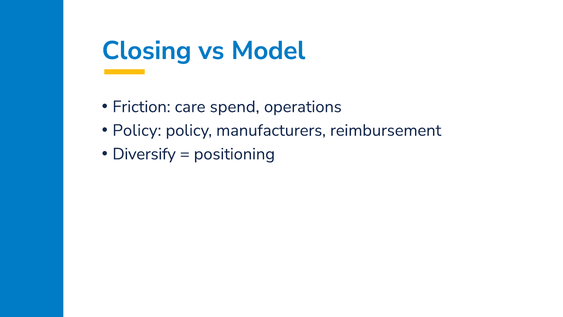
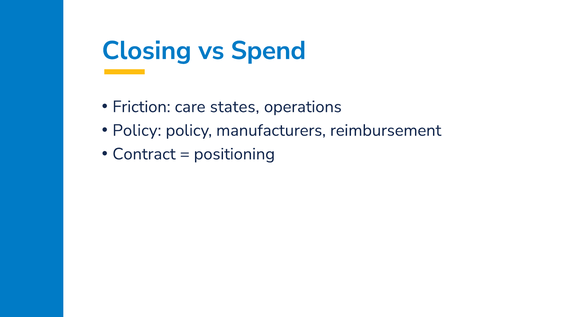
Model: Model -> Spend (268, 50)
spend: spend -> states (235, 107)
Diversify: Diversify -> Contract (144, 154)
